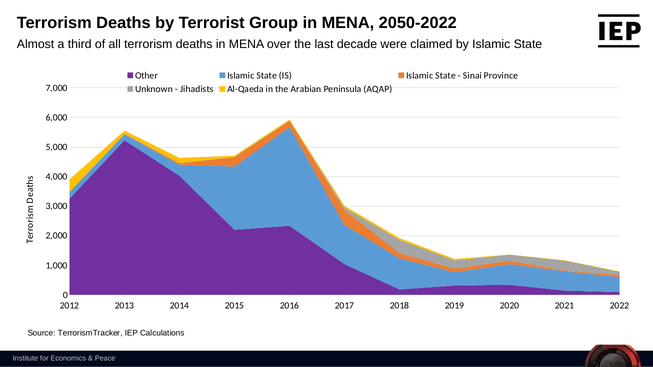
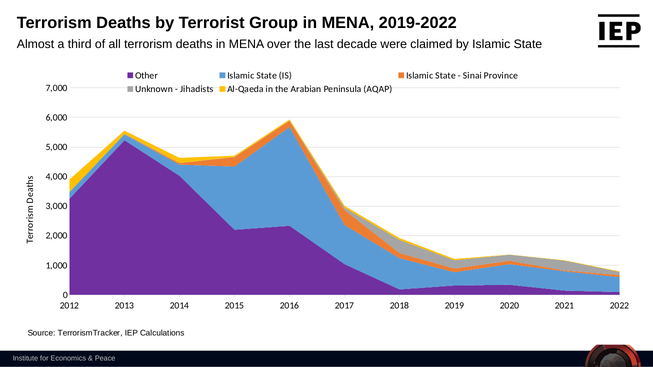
2050-2022: 2050-2022 -> 2019-2022 (418, 23)
